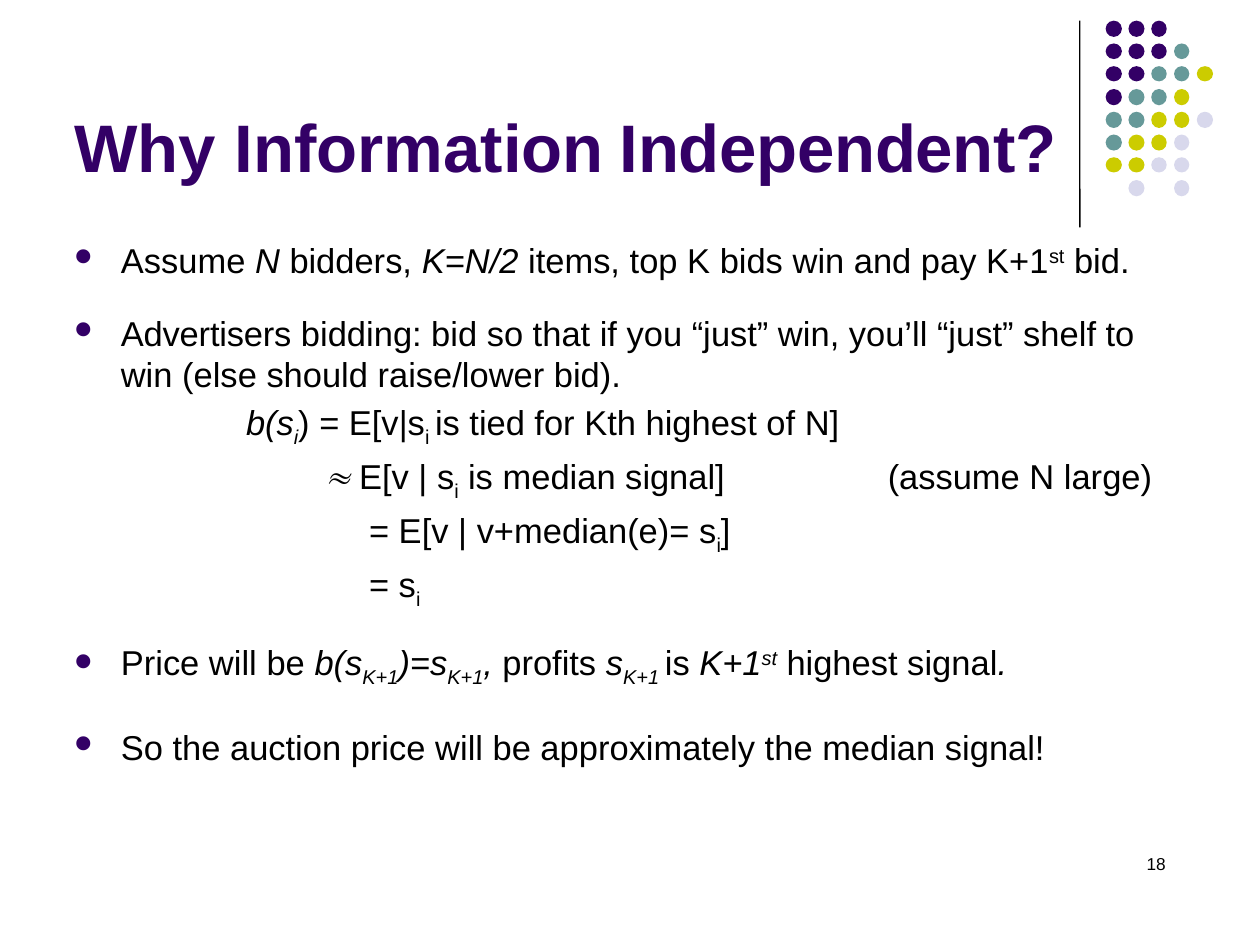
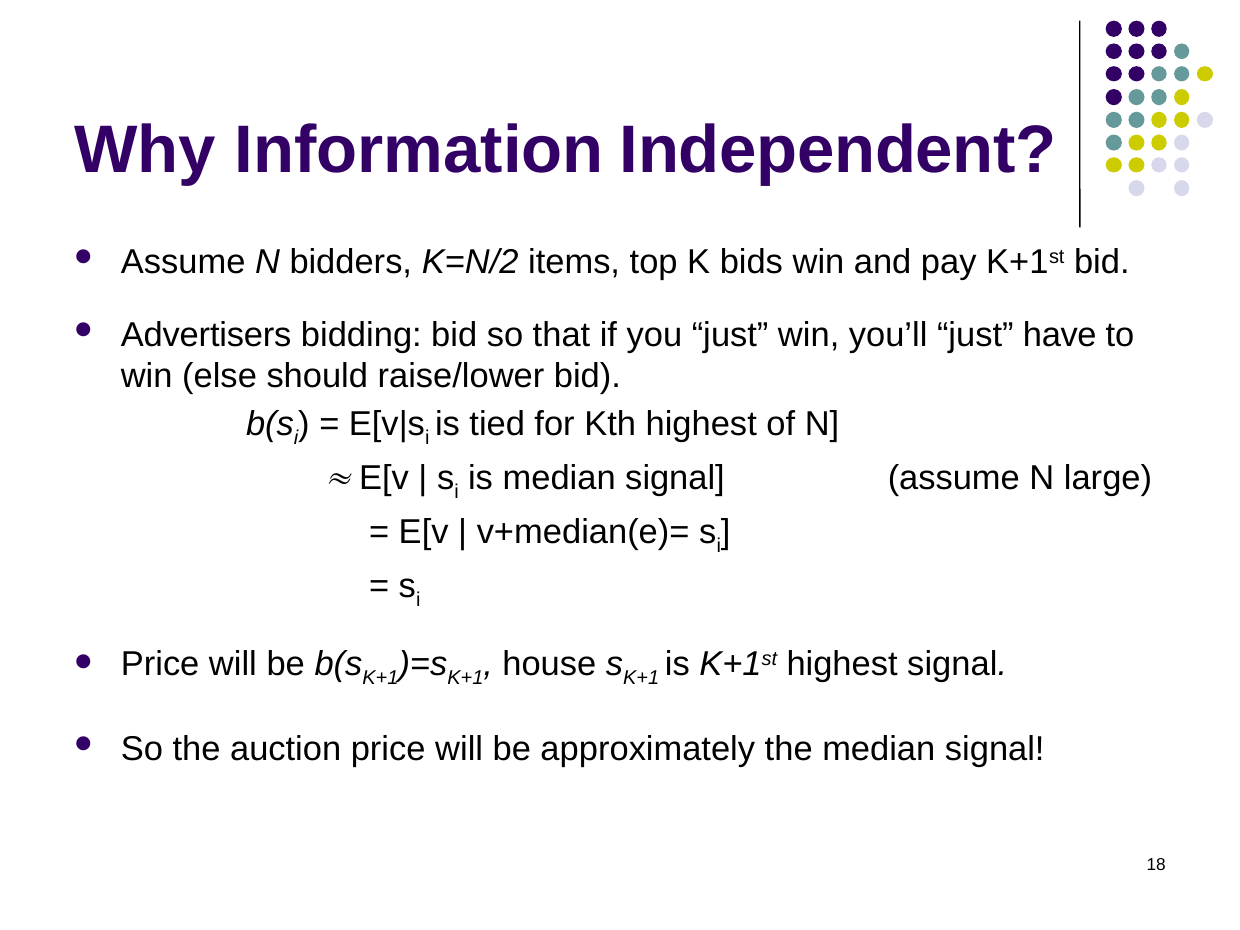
shelf: shelf -> have (1060, 335)
profits: profits -> house (549, 664)
